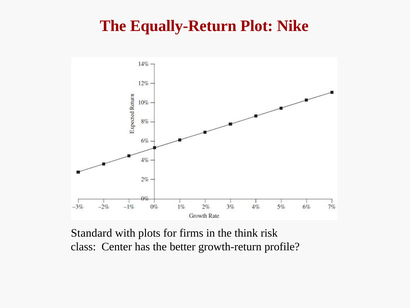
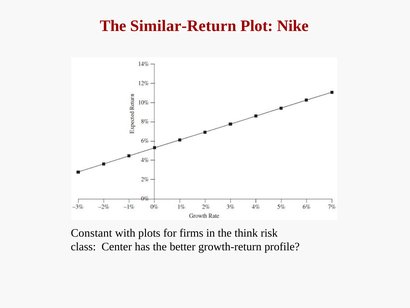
Equally-Return: Equally-Return -> Similar-Return (183, 26)
Standard: Standard -> Constant (92, 233)
